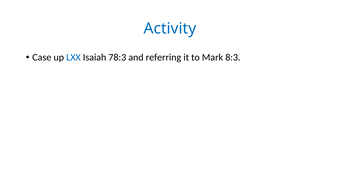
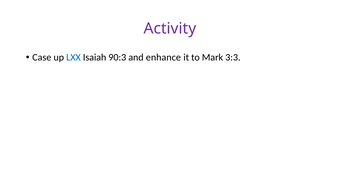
Activity colour: blue -> purple (170, 29)
78:3: 78:3 -> 90:3 (117, 57)
referring: referring -> enhance (163, 57)
8:3: 8:3 -> 3:3 (233, 57)
